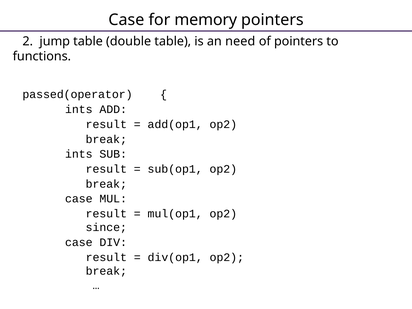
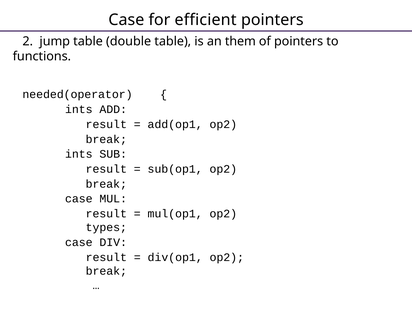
memory: memory -> efficient (206, 20)
need: need -> them (240, 41)
passed(operator: passed(operator -> needed(operator (78, 94)
since: since -> types (106, 227)
